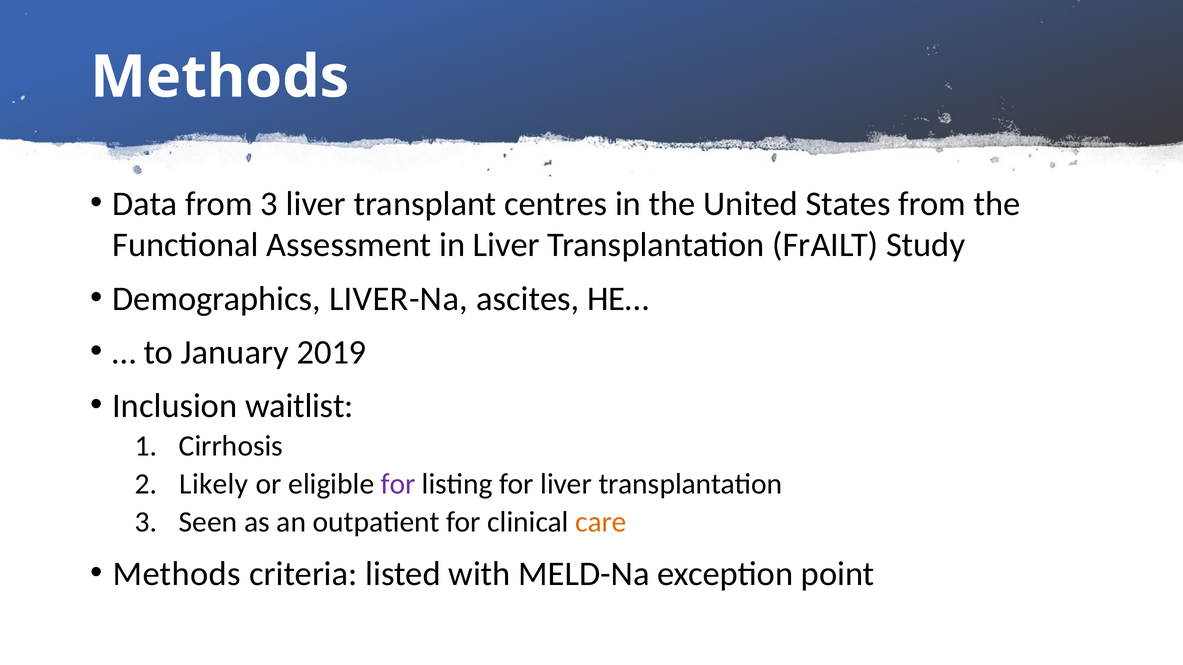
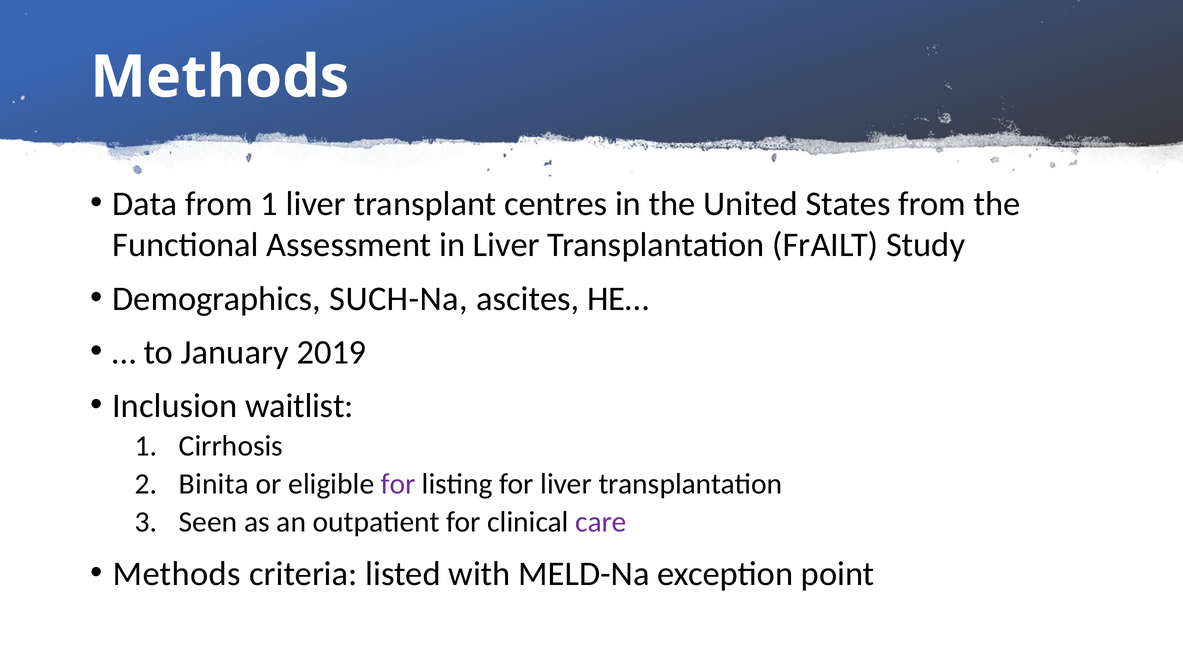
from 3: 3 -> 1 (269, 204)
LIVER-Na: LIVER-Na -> SUCH-Na (399, 299)
Likely: Likely -> Binita (214, 484)
care colour: orange -> purple (601, 523)
